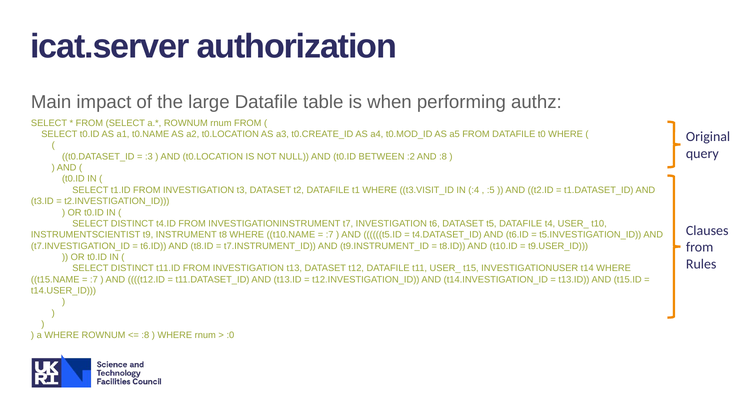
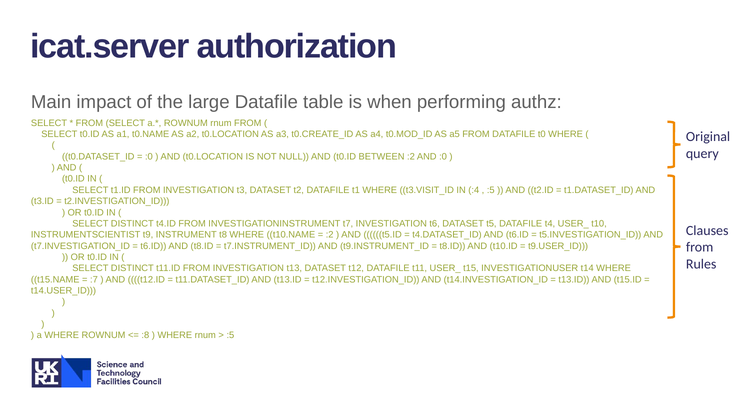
:3: :3 -> :0 (149, 157)
AND :8: :8 -> :0 (443, 157)
:7: :7 -> :2 (330, 235)
:0: :0 -> :5 (230, 335)
